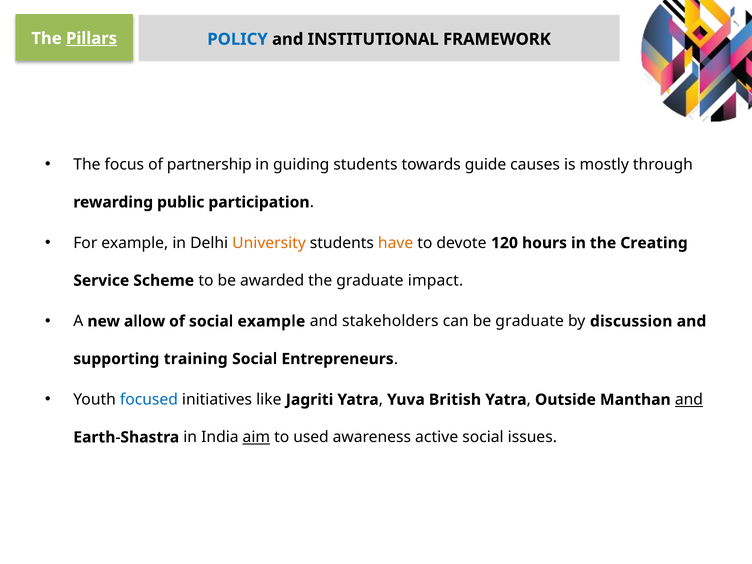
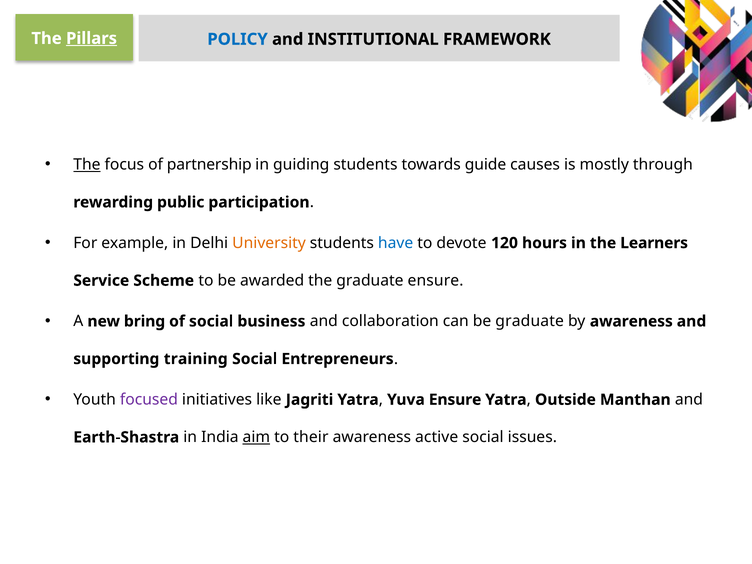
The underline: none -> present (87, 165)
have colour: orange -> blue (396, 243)
Creating: Creating -> Learners (654, 243)
graduate impact: impact -> ensure (436, 281)
allow: allow -> bring (145, 321)
social example: example -> business (271, 321)
stakeholders: stakeholders -> collaboration (390, 321)
by discussion: discussion -> awareness (631, 321)
focused colour: blue -> purple (149, 400)
Yuva British: British -> Ensure (455, 400)
and underline: present -> none (689, 400)
used: used -> their (311, 437)
